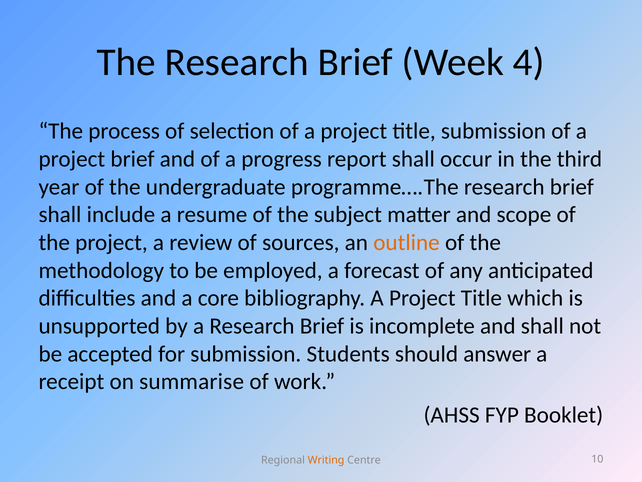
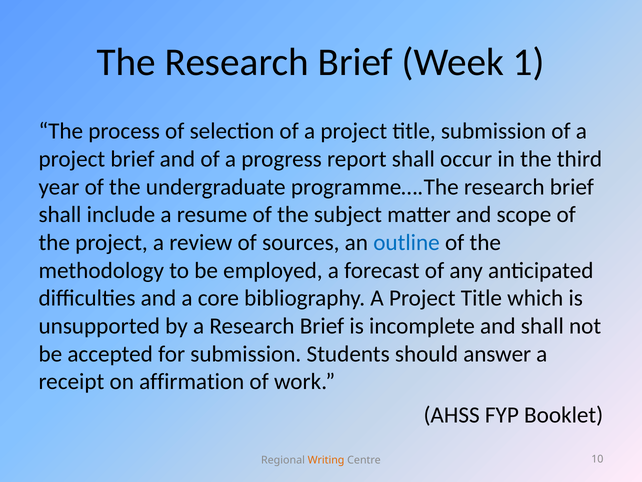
4: 4 -> 1 (529, 62)
outline colour: orange -> blue (407, 242)
summarise: summarise -> affirmation (192, 381)
